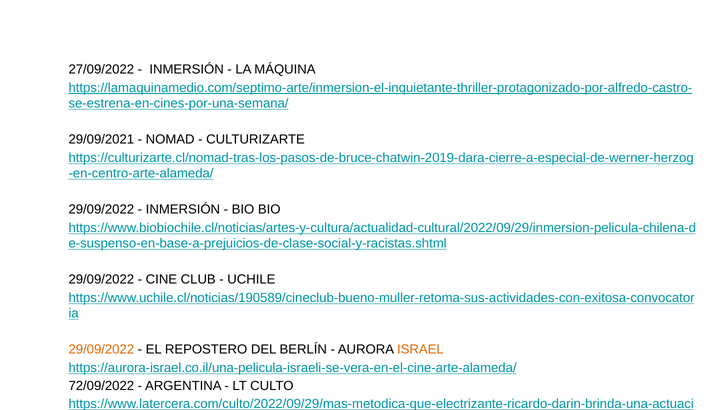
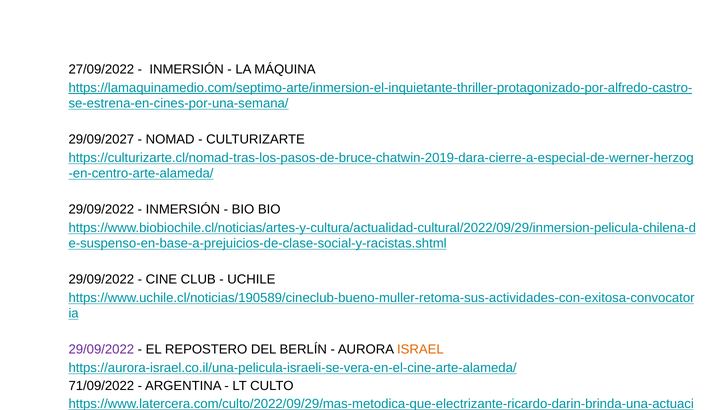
29/09/2021: 29/09/2021 -> 29/09/2027 (101, 139)
29/09/2022 colour: orange -> purple (101, 349)
72/09/2022: 72/09/2022 -> 71/09/2022 (101, 386)
